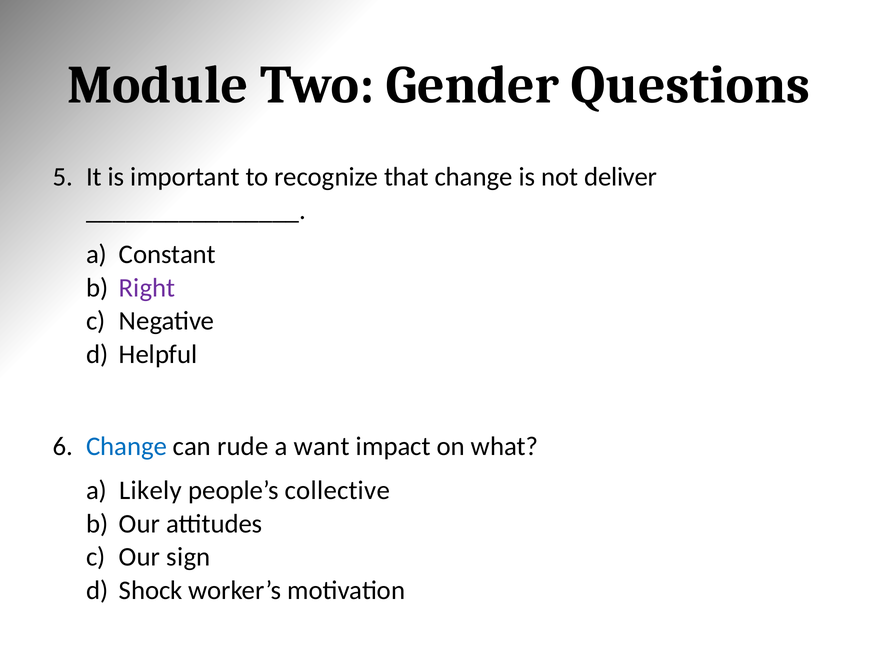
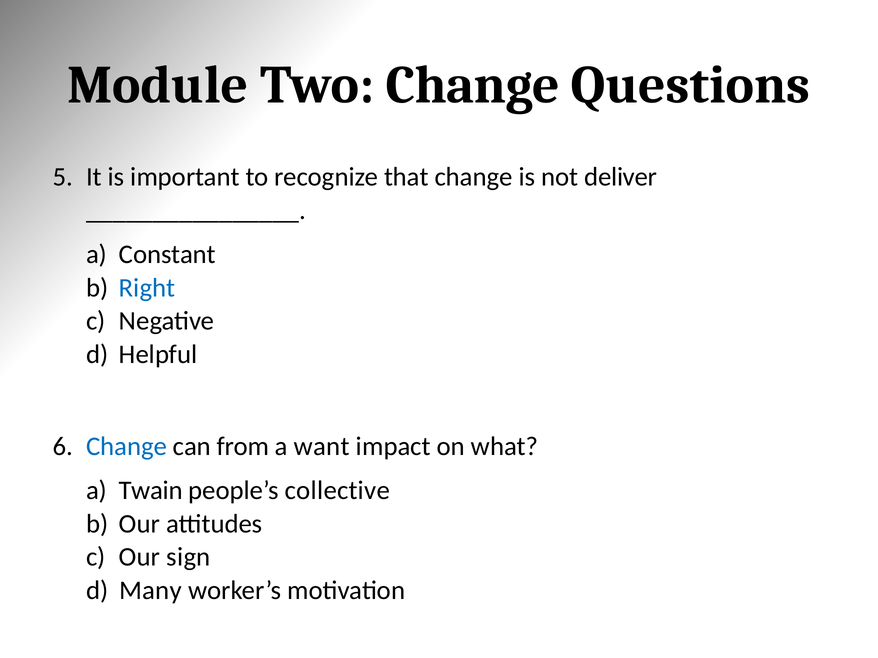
Two Gender: Gender -> Change (473, 85)
Right colour: purple -> blue (147, 288)
rude: rude -> from (243, 447)
Likely: Likely -> Twain (151, 491)
Shock: Shock -> Many (150, 591)
